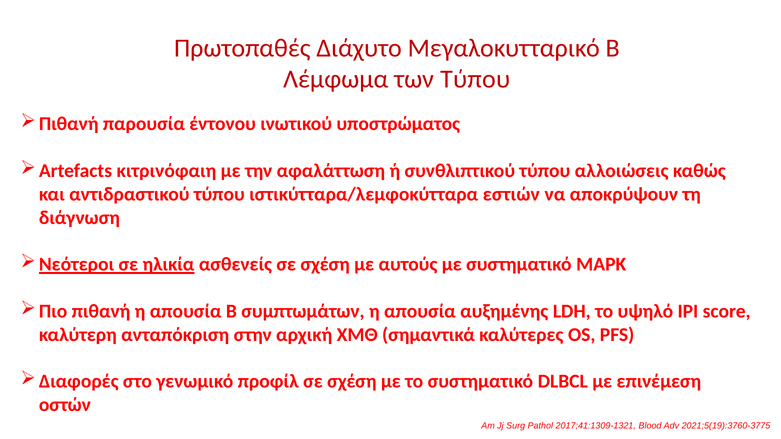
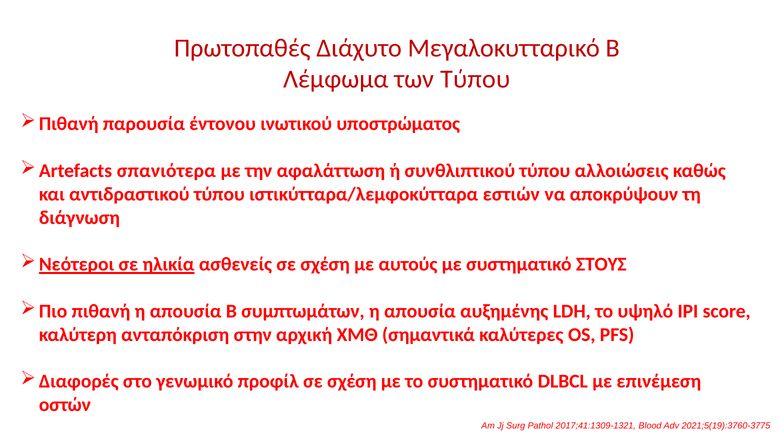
κιτρινόφαιη: κιτρινόφαιη -> σπανιότερα (166, 171)
ΜΑΡΚ: ΜΑΡΚ -> ΣΤΟΥΣ (601, 265)
